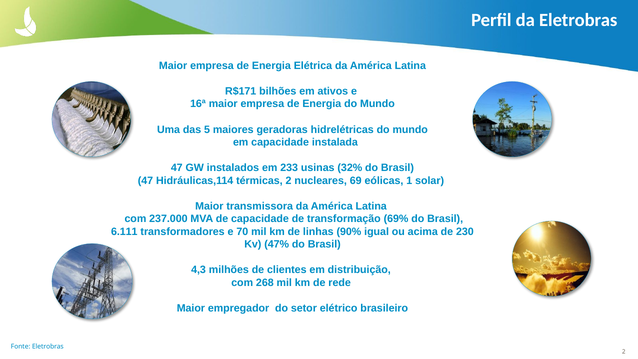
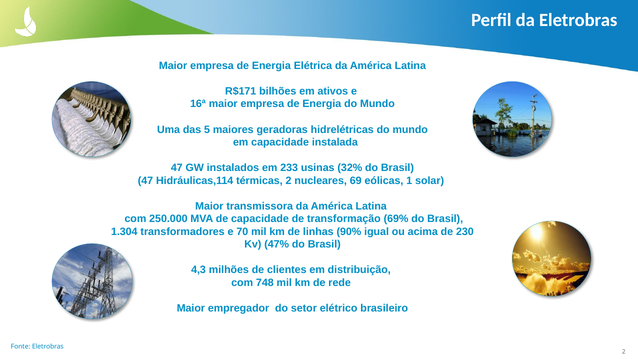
237.000: 237.000 -> 250.000 (168, 219)
6.111: 6.111 -> 1.304 (124, 231)
268: 268 -> 748 (265, 282)
